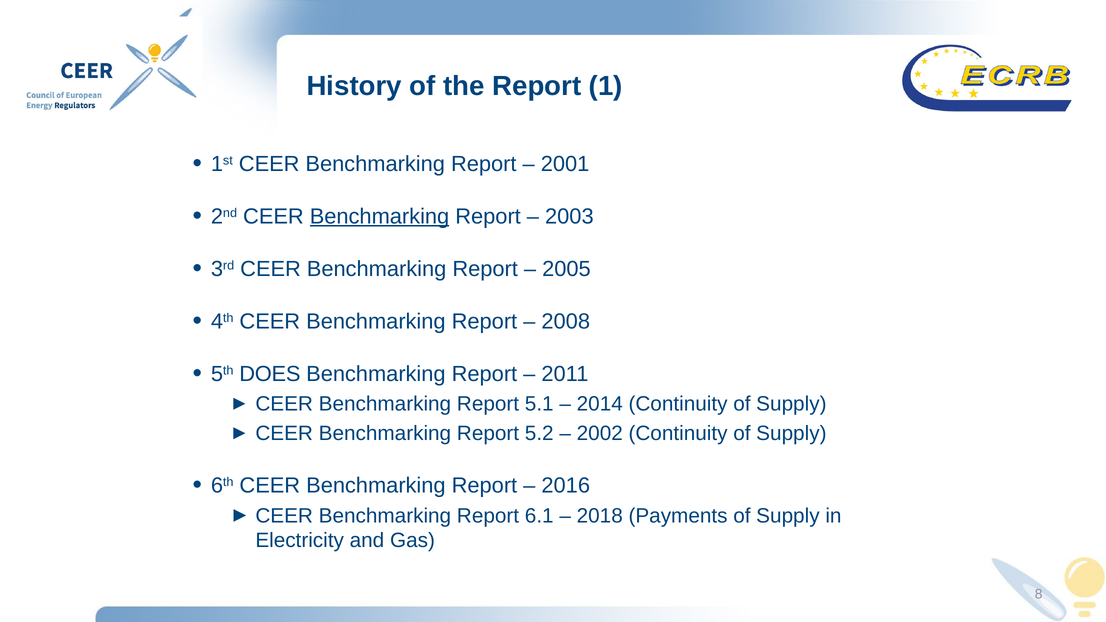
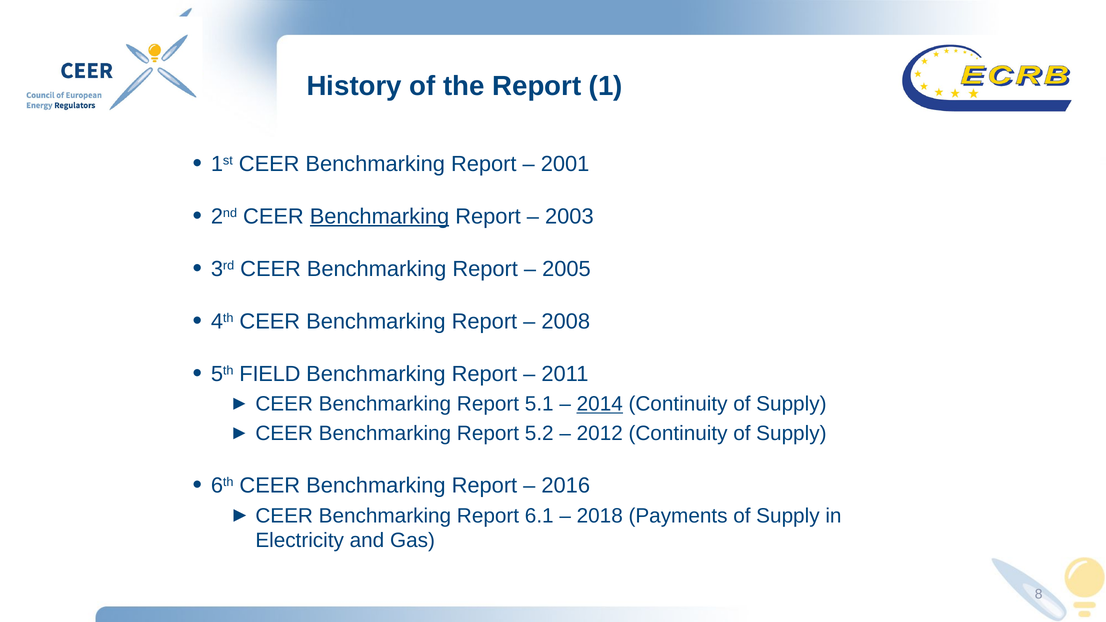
DOES: DOES -> FIELD (270, 374)
2014 underline: none -> present (600, 404)
2002: 2002 -> 2012 (600, 434)
